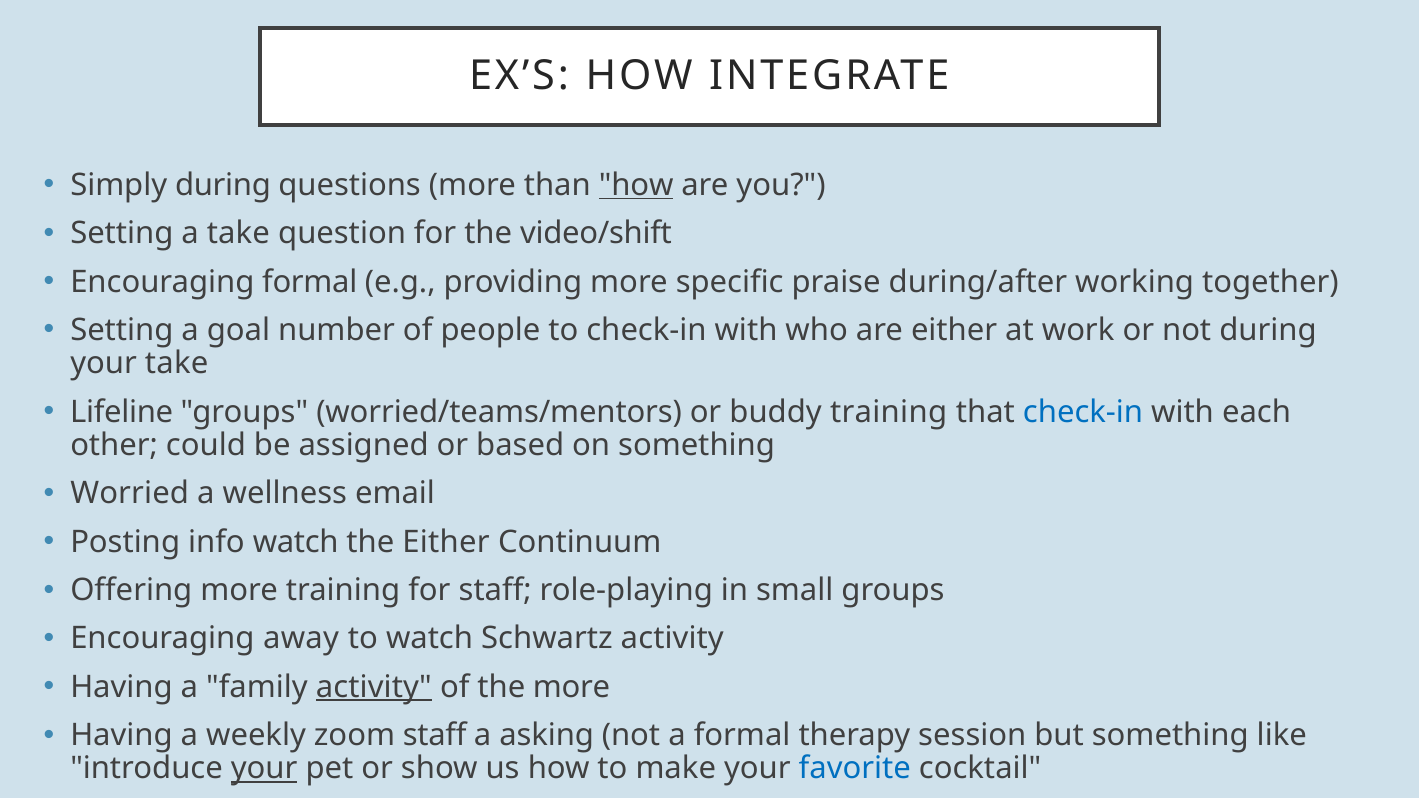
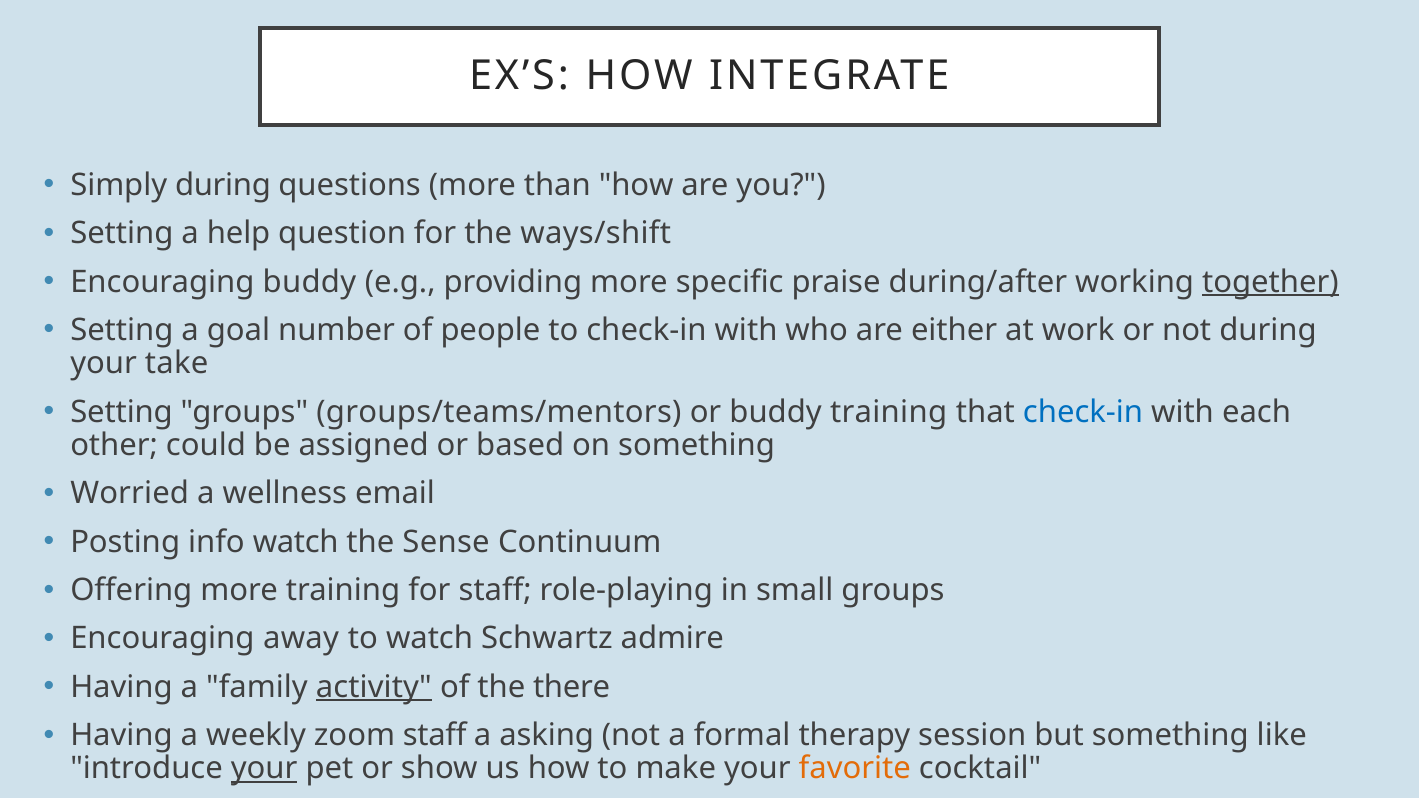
how underline: present -> none (636, 185)
a take: take -> help (239, 234)
video/shift: video/shift -> ways/shift (596, 234)
Encouraging formal: formal -> buddy (309, 282)
together underline: none -> present (1270, 282)
Lifeline: Lifeline -> Setting (122, 412)
worried/teams/mentors: worried/teams/mentors -> groups/teams/mentors (499, 412)
the Either: Either -> Sense (446, 542)
Schwartz activity: activity -> admire (672, 639)
the more: more -> there (572, 687)
favorite colour: blue -> orange (855, 769)
